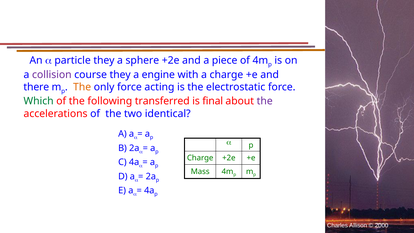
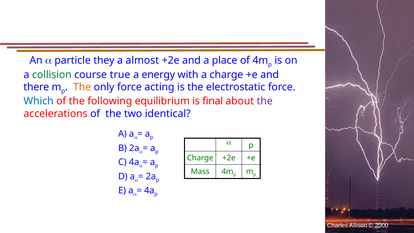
sphere: sphere -> almost (142, 60)
piece: piece -> place (225, 60)
collision colour: purple -> green (52, 75)
course they: they -> true (120, 75)
engine: engine -> energy (158, 75)
Which colour: green -> blue (39, 101)
transferred: transferred -> equilibrium (162, 101)
